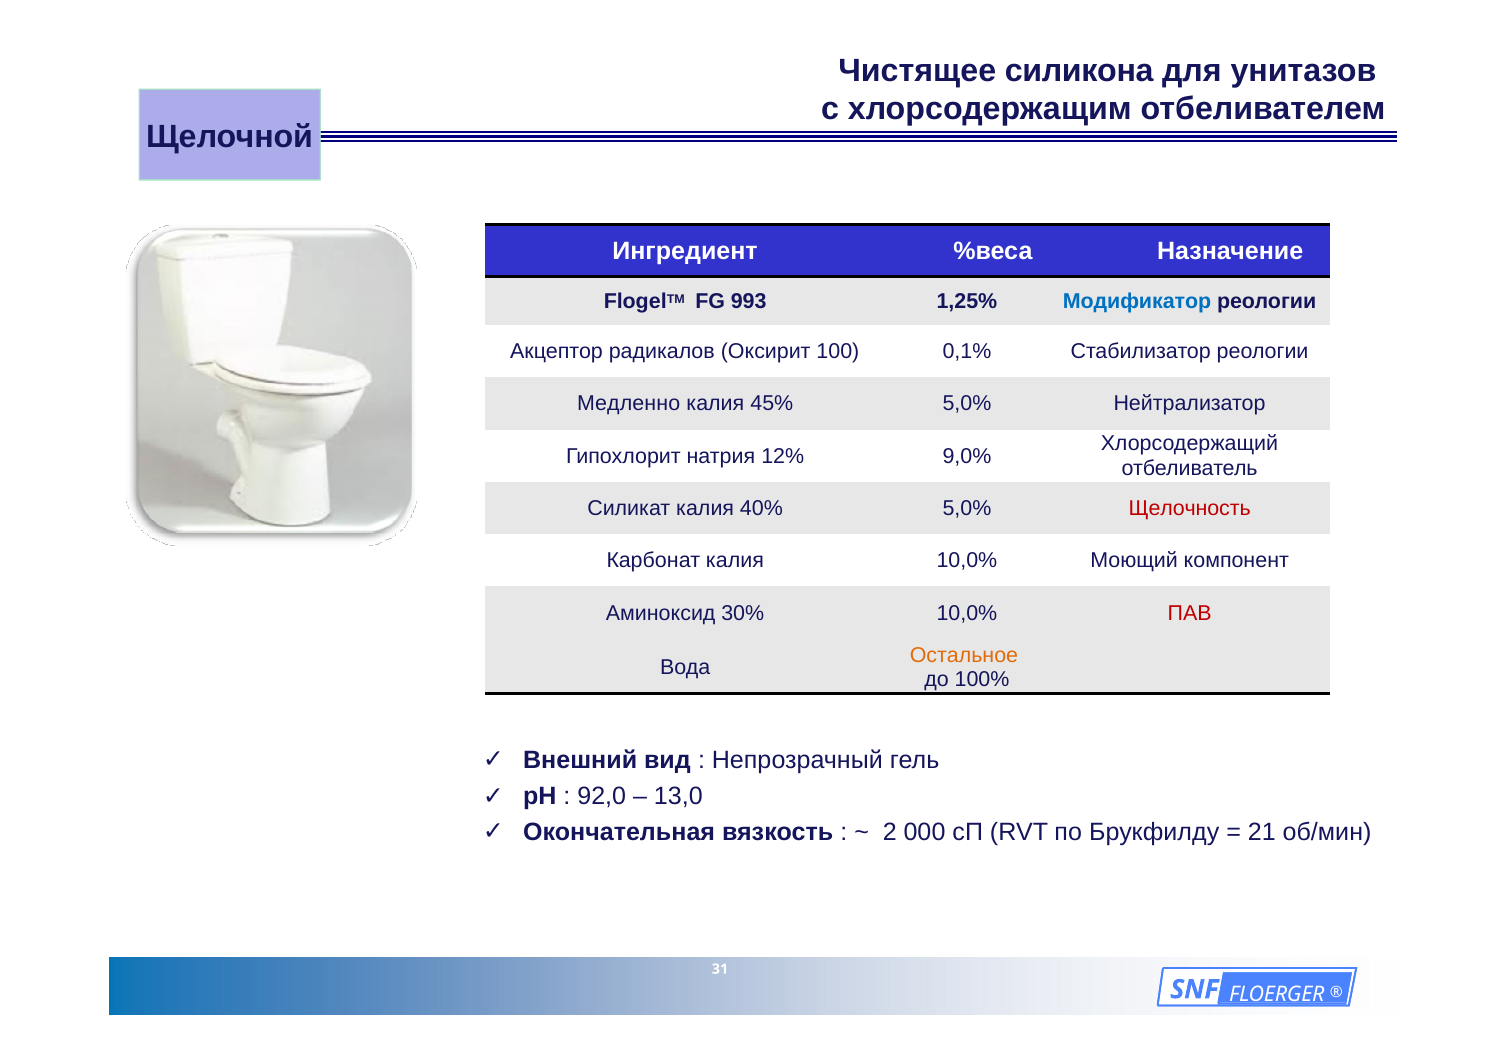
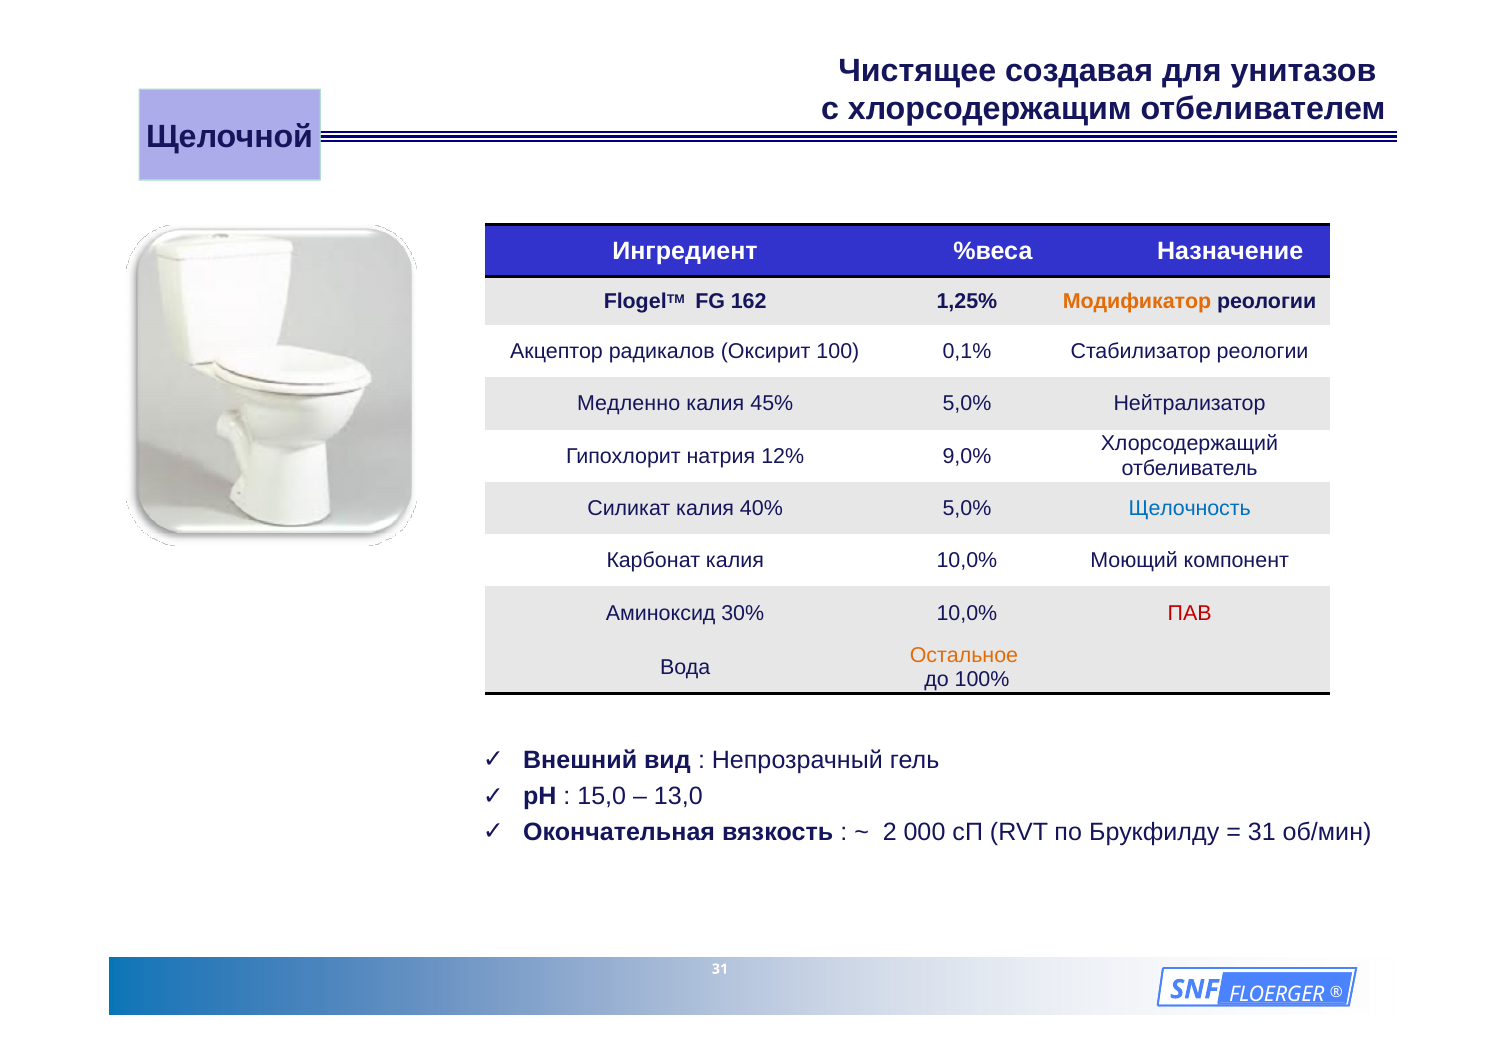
силикона: силикона -> создавая (1079, 71)
993: 993 -> 162 (749, 301)
Модификатор colour: blue -> orange (1137, 301)
Щелочность colour: red -> blue (1190, 508)
92,0: 92,0 -> 15,0 (602, 796)
21: 21 -> 31 (1262, 832)
